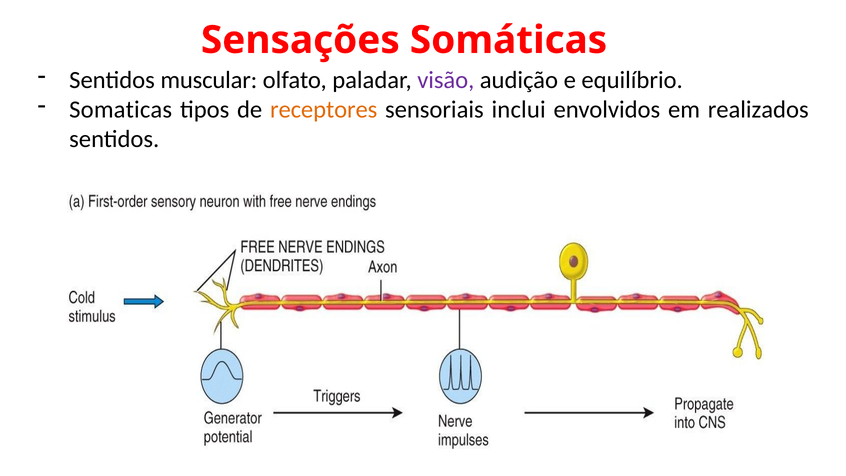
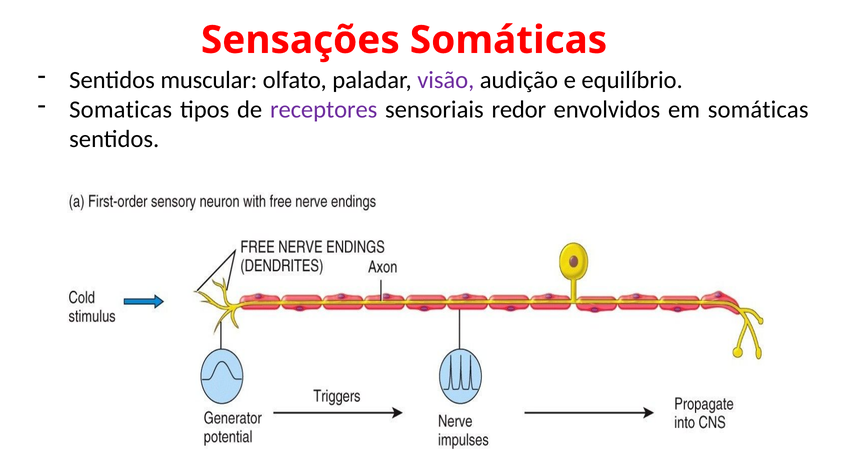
receptores colour: orange -> purple (324, 110)
inclui: inclui -> redor (519, 110)
em realizados: realizados -> somáticas (758, 110)
